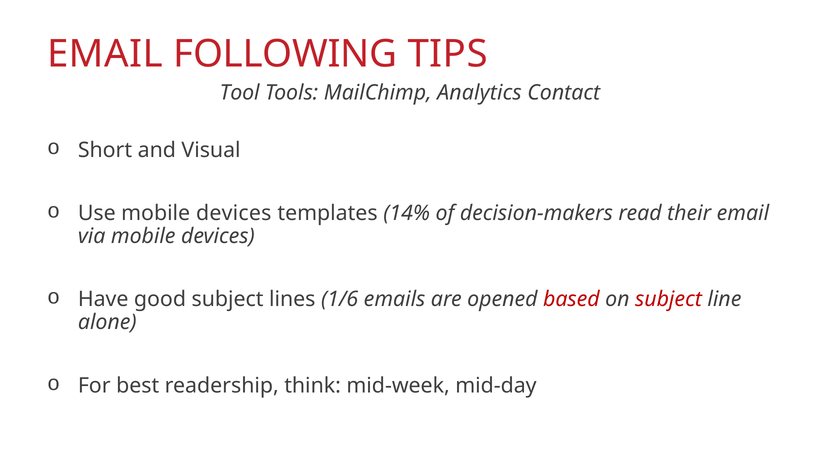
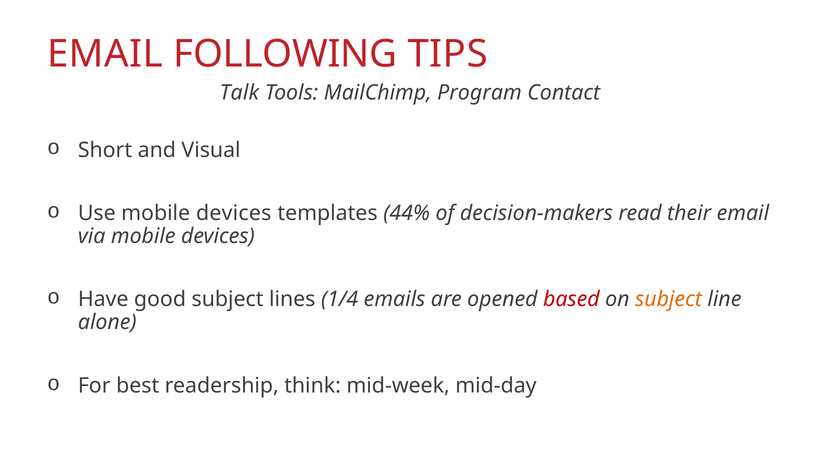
Tool: Tool -> Talk (239, 93)
Analytics: Analytics -> Program (479, 93)
14%: 14% -> 44% (407, 213)
1/6: 1/6 -> 1/4 (340, 300)
subject colour: red -> orange (668, 300)
